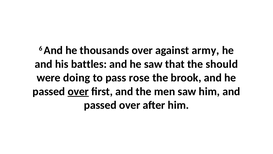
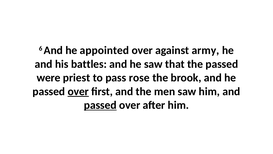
thousands: thousands -> appointed (104, 50)
the should: should -> passed (222, 64)
doing: doing -> priest (77, 78)
passed underline: none -> present (100, 105)
